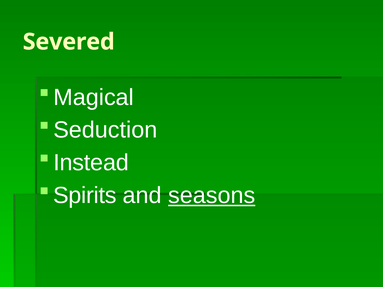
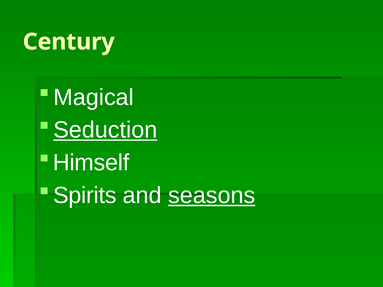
Severed: Severed -> Century (69, 42)
Seduction underline: none -> present (105, 130)
Instead: Instead -> Himself (91, 163)
